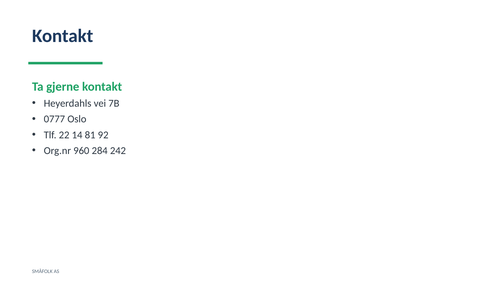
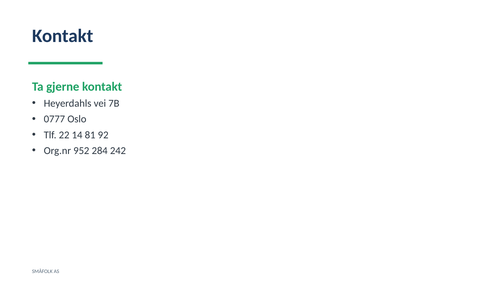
960: 960 -> 952 (81, 151)
